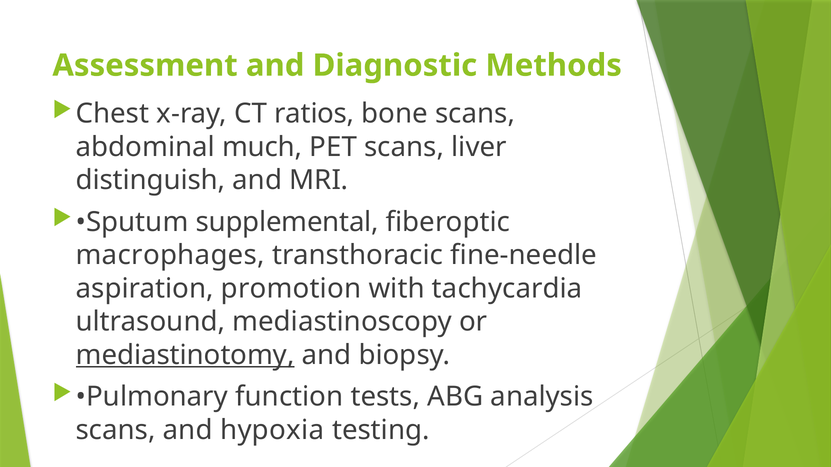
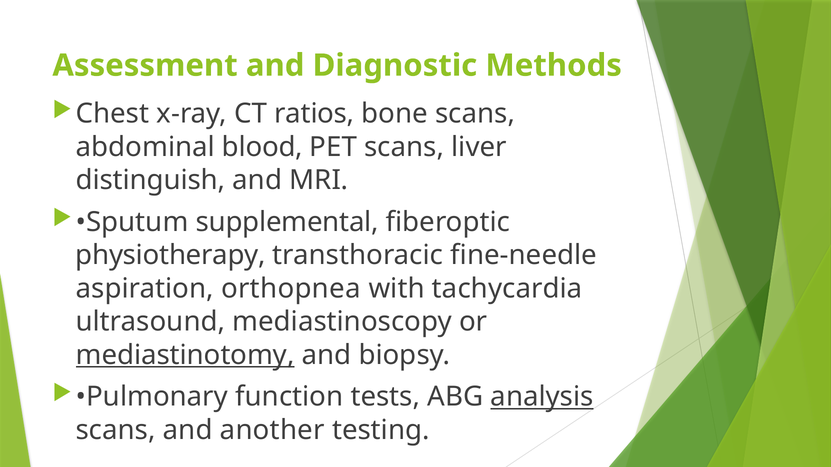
much: much -> blood (262, 147)
macrophages: macrophages -> physiotherapy (171, 255)
promotion: promotion -> orthopnea (291, 289)
analysis underline: none -> present (542, 397)
hypoxia: hypoxia -> another (272, 430)
